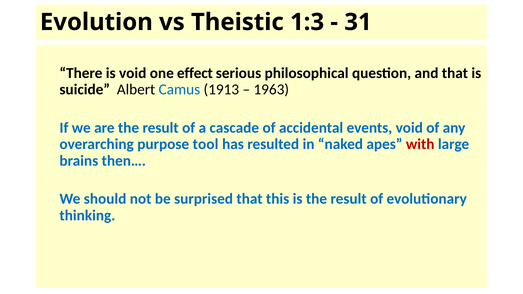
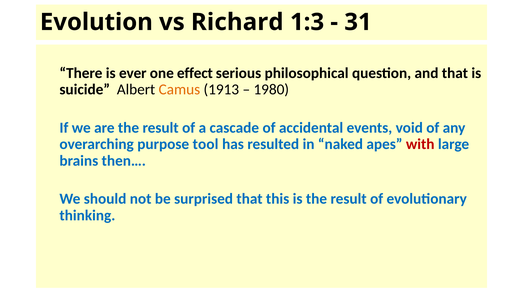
Theistic: Theistic -> Richard (237, 22)
is void: void -> ever (133, 73)
Camus colour: blue -> orange (179, 90)
1963: 1963 -> 1980 (271, 90)
